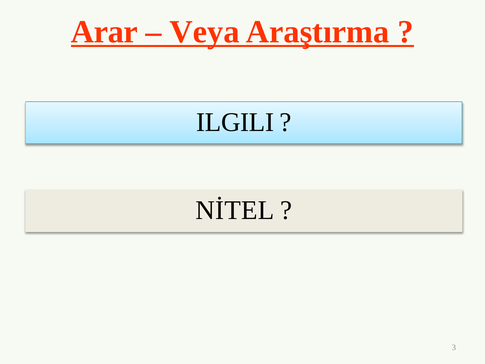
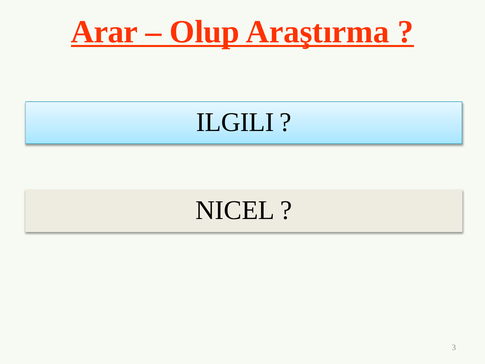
Veya: Veya -> Olup (205, 32)
NİTEL: NİTEL -> NICEL (235, 210)
